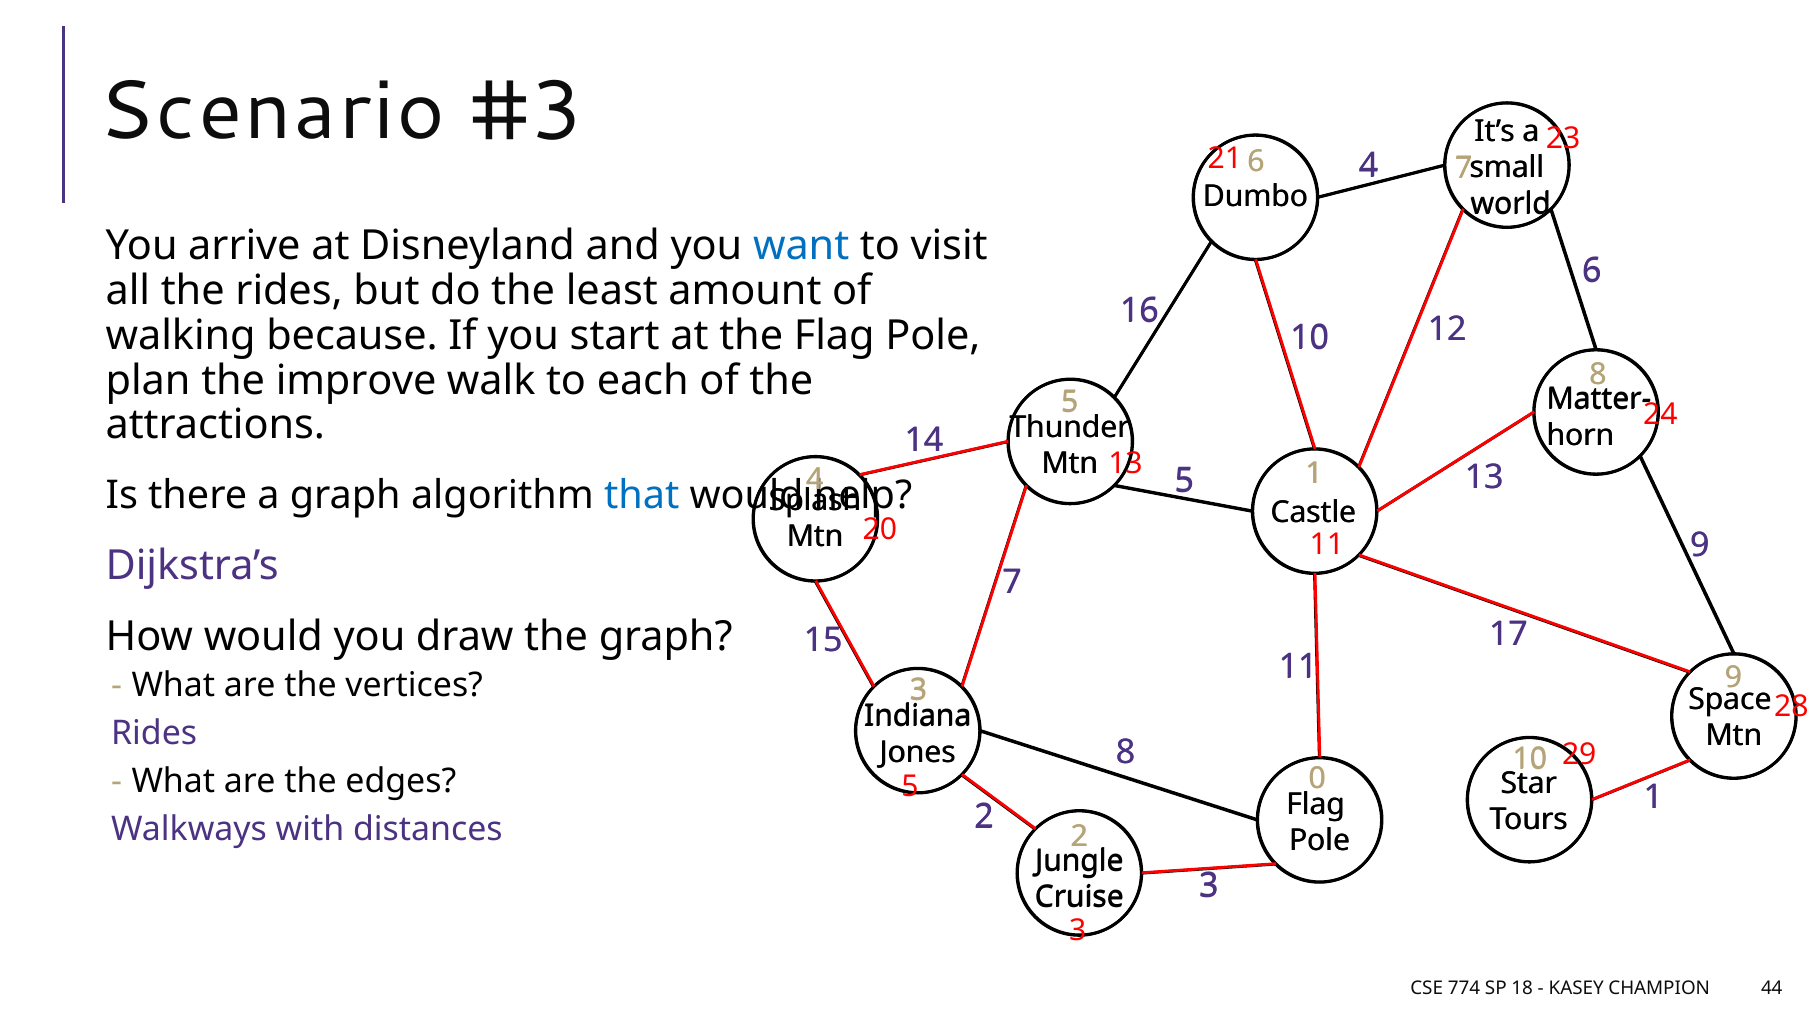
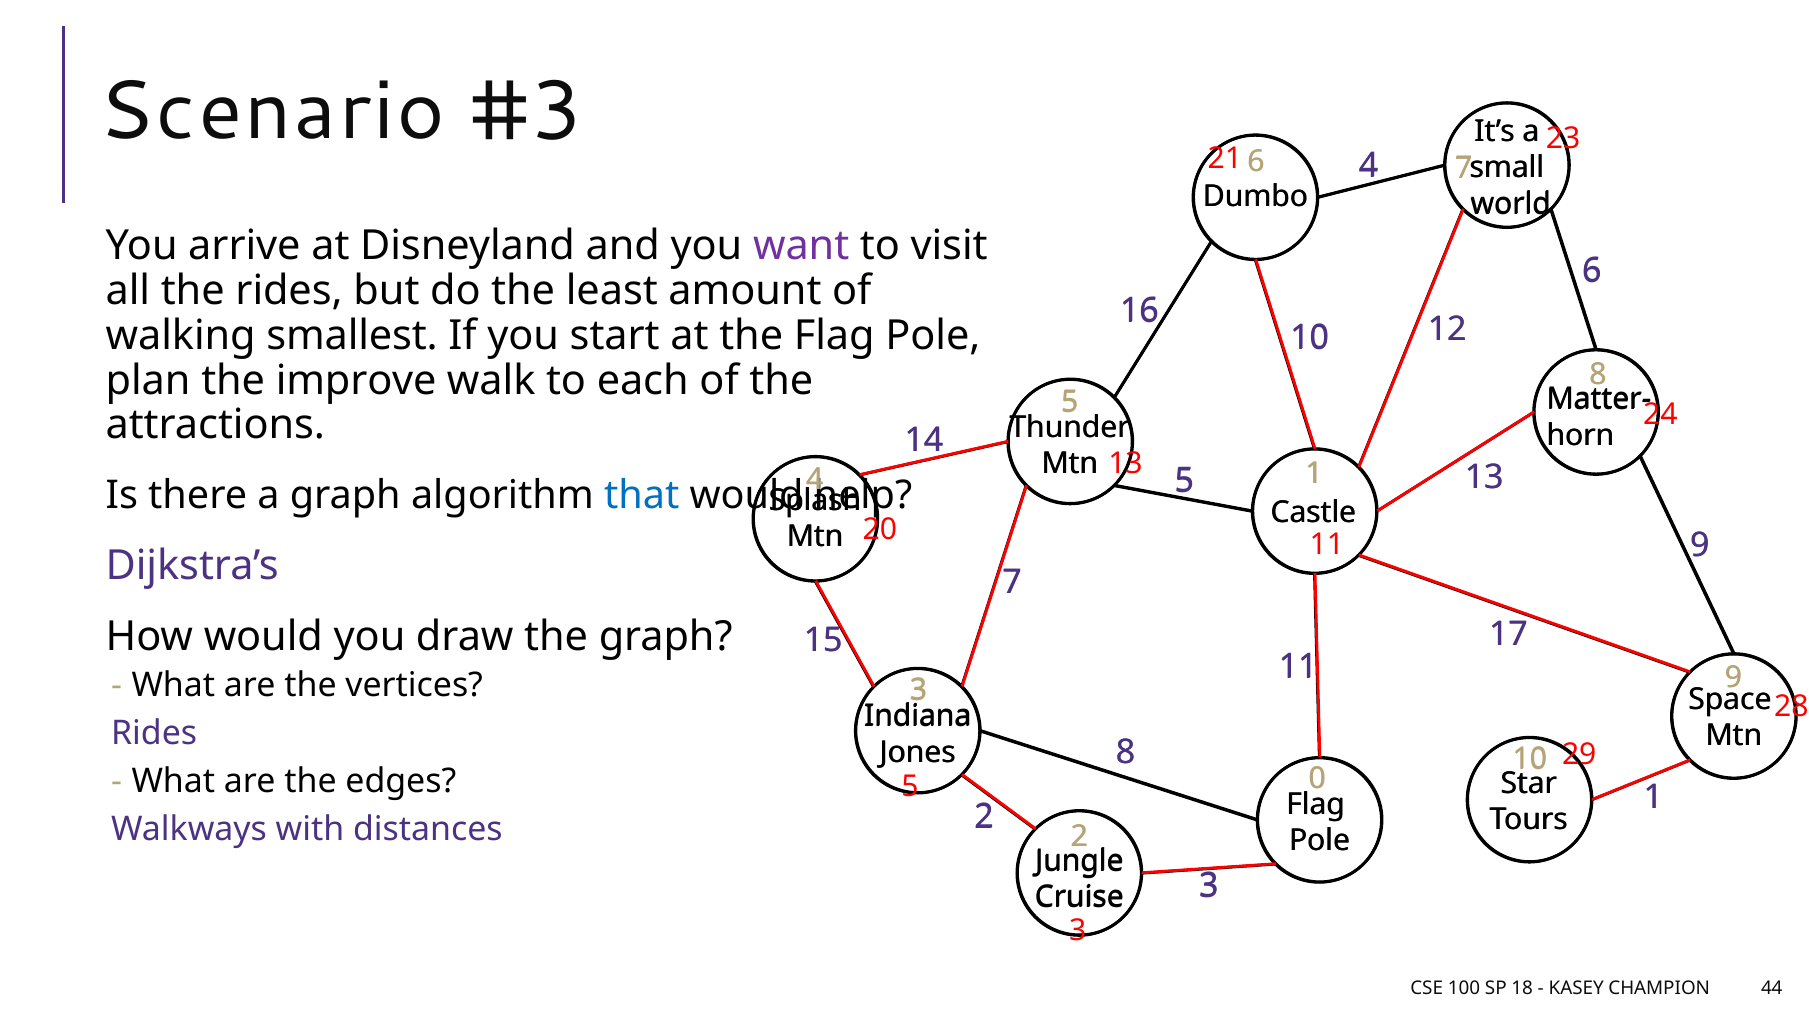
want colour: blue -> purple (801, 246)
because: because -> smallest (352, 336)
774: 774 -> 100 (1464, 988)
